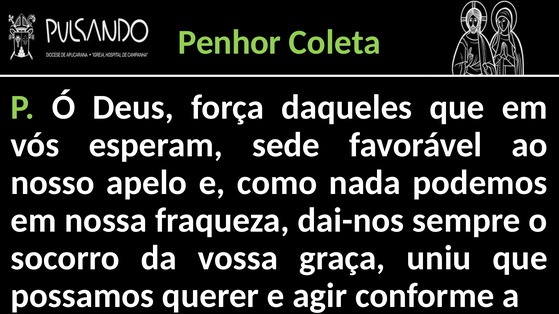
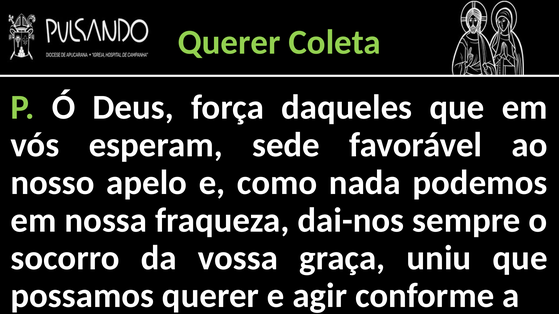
Penhor: Penhor -> Querer (229, 42)
